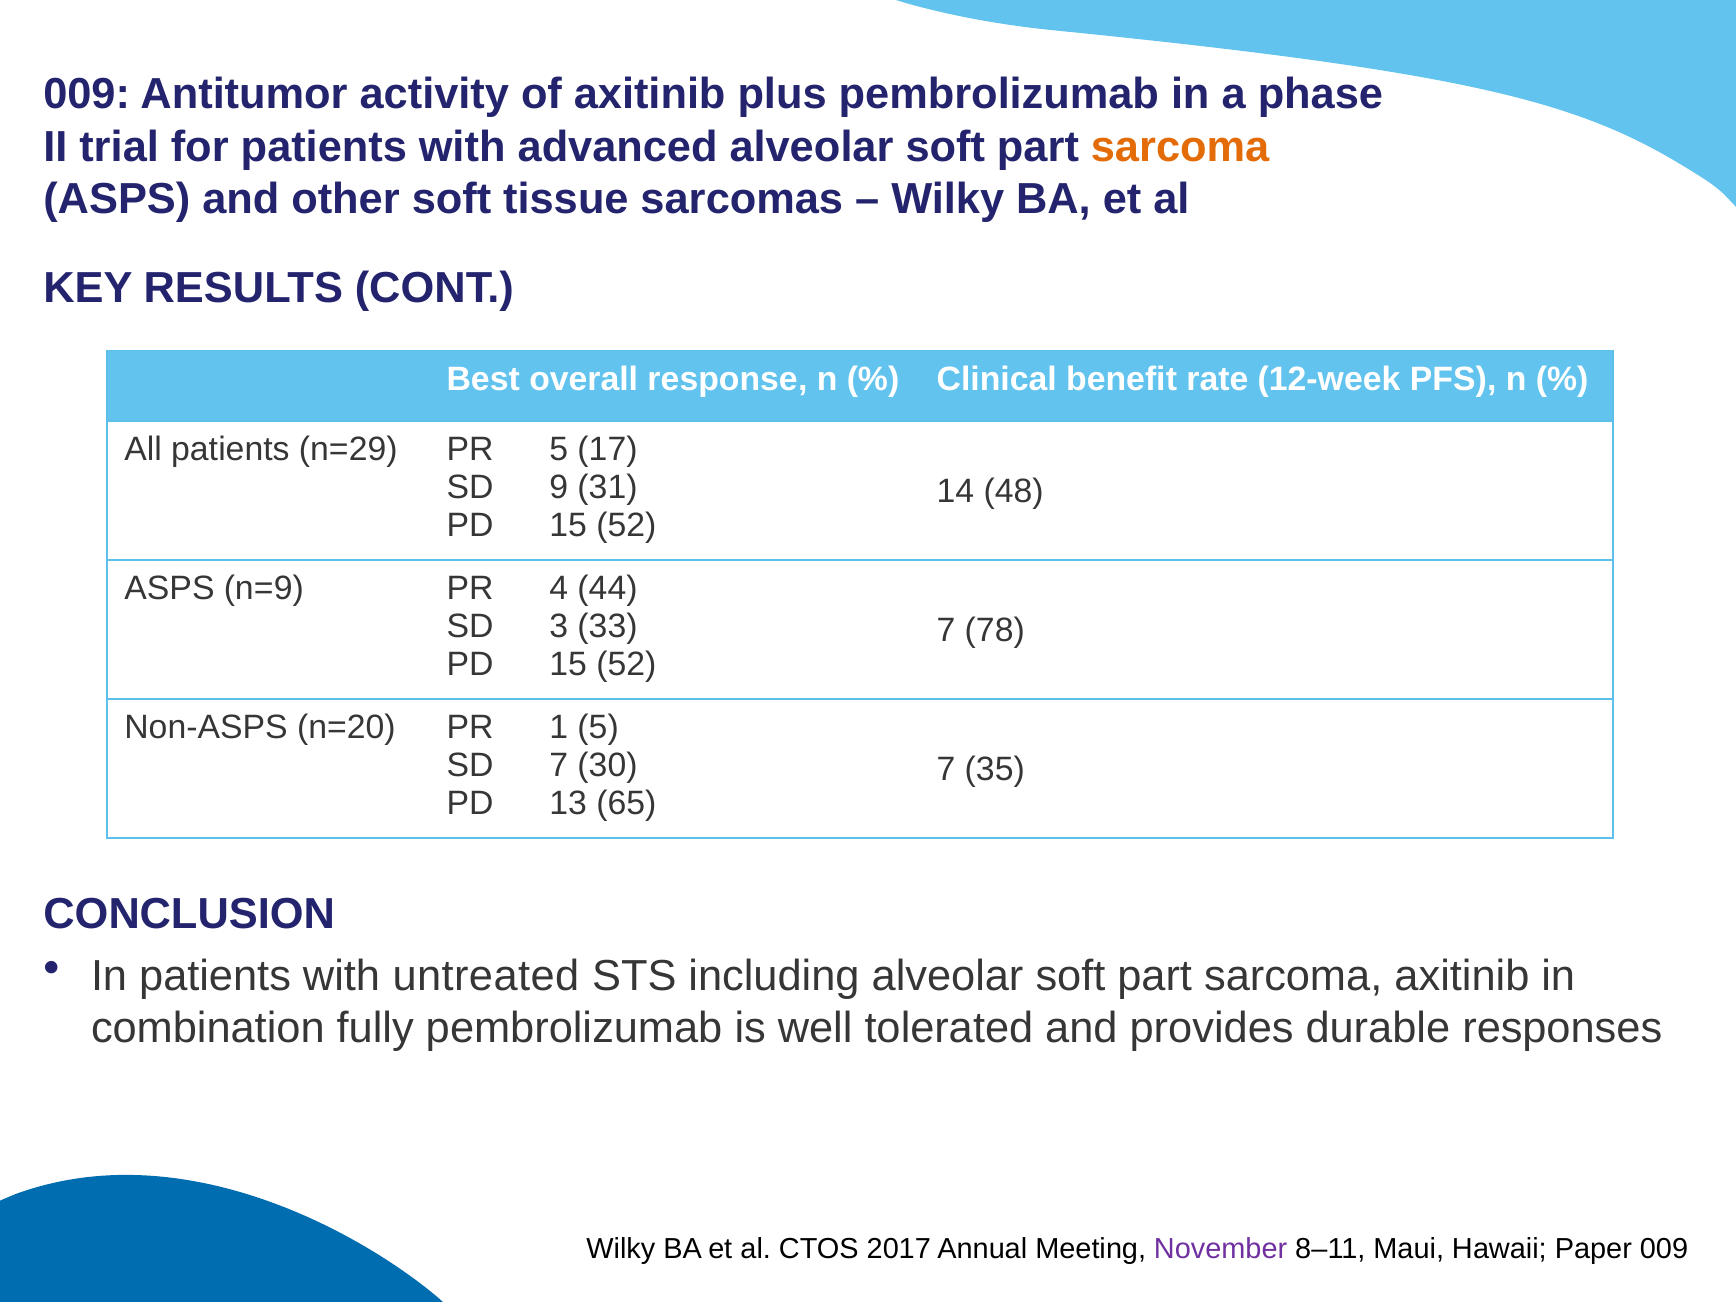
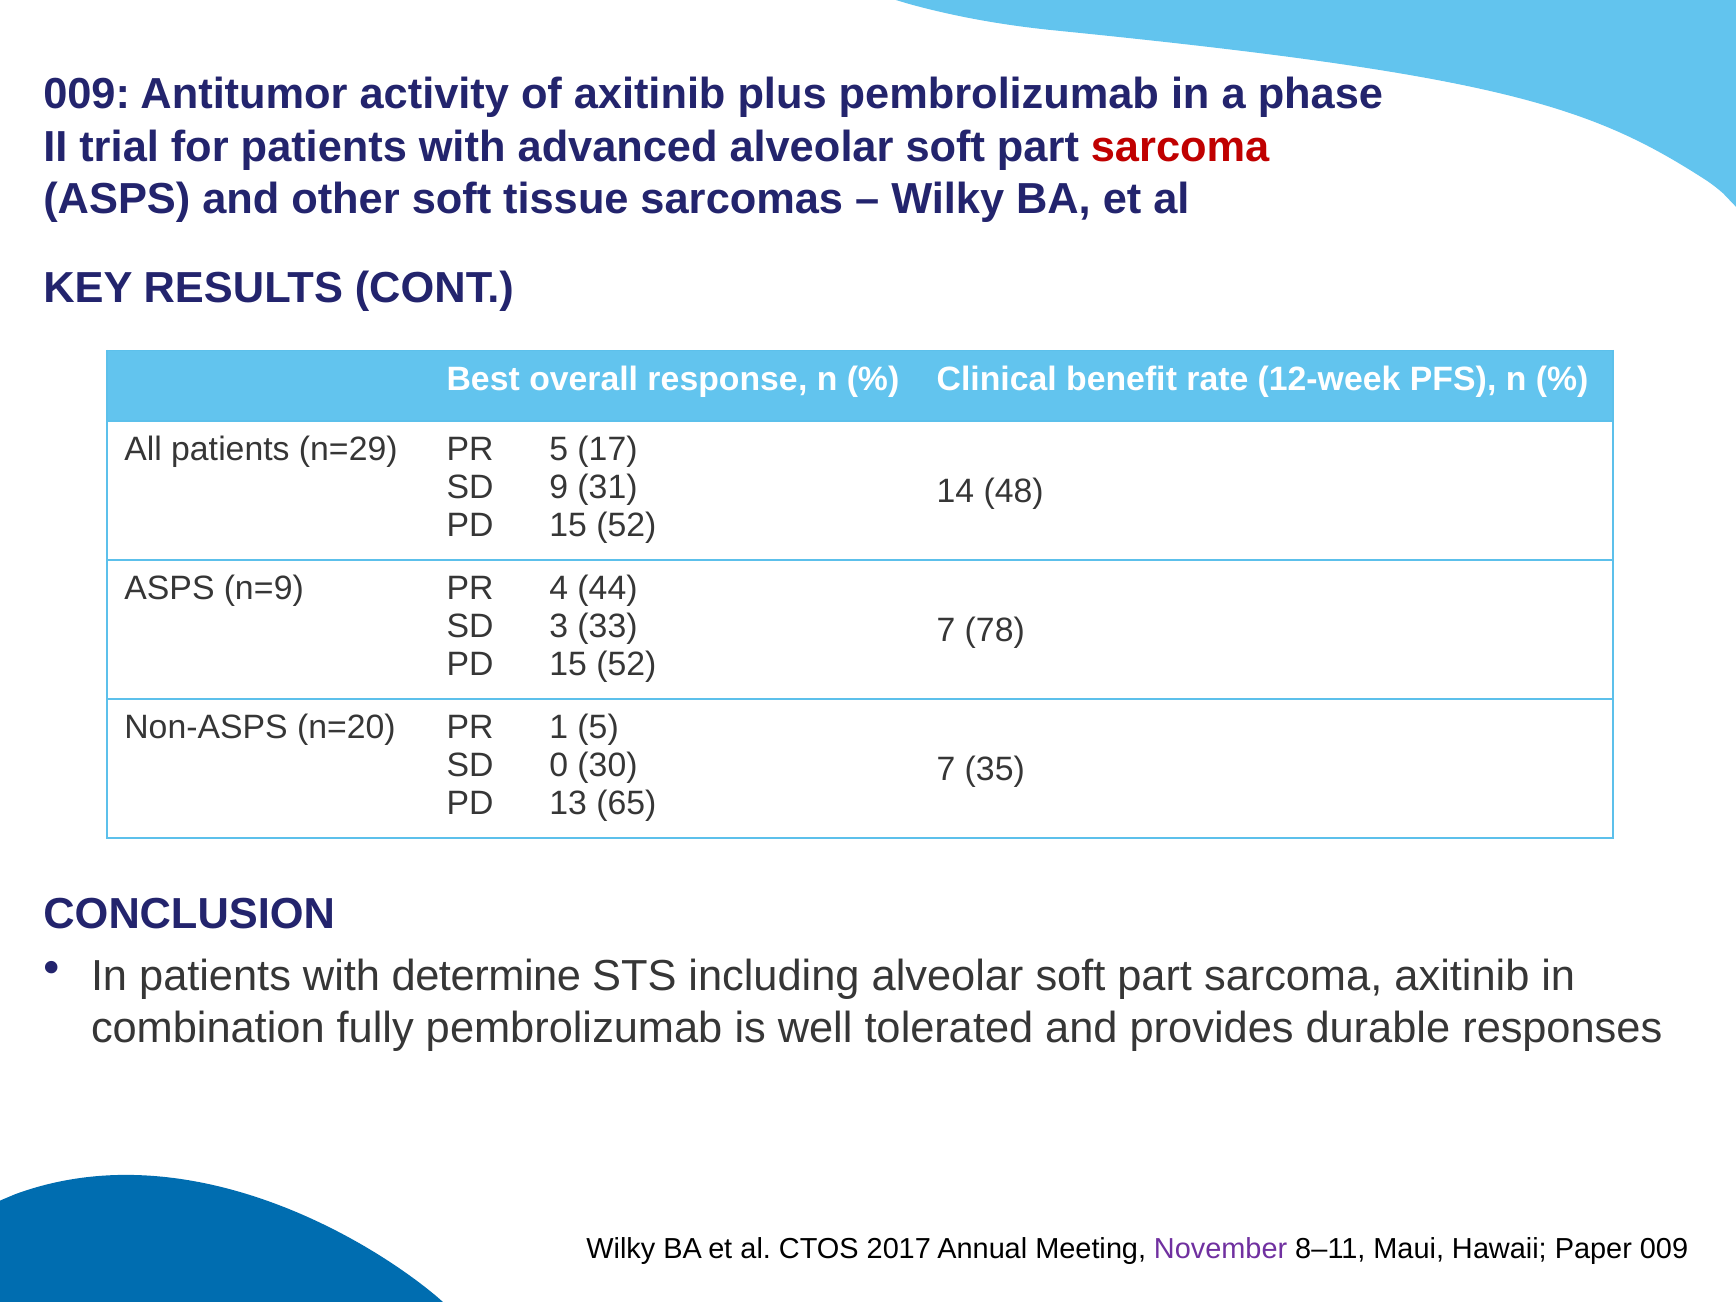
sarcoma colour: orange -> red (1180, 147)
SD 7: 7 -> 0 (559, 765)
untreated: untreated -> determine (486, 976)
